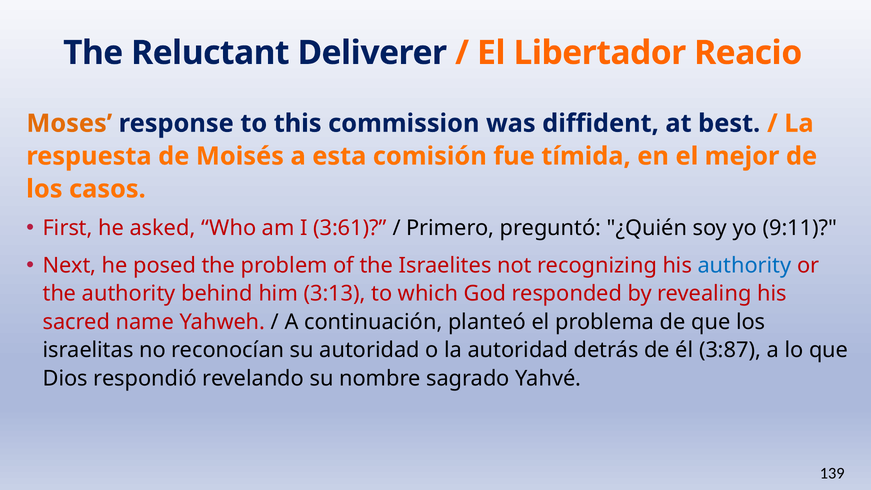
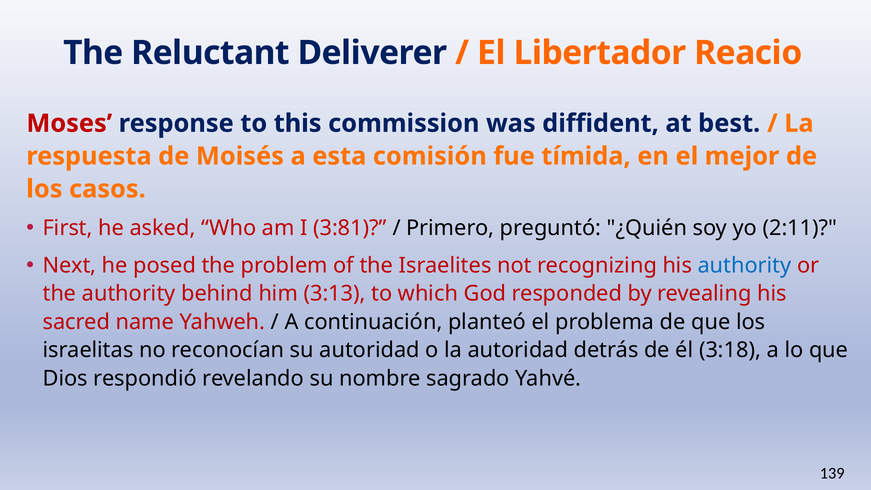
Moses colour: orange -> red (69, 123)
3:61: 3:61 -> 3:81 (350, 228)
9:11: 9:11 -> 2:11 (800, 228)
3:87: 3:87 -> 3:18 (730, 350)
